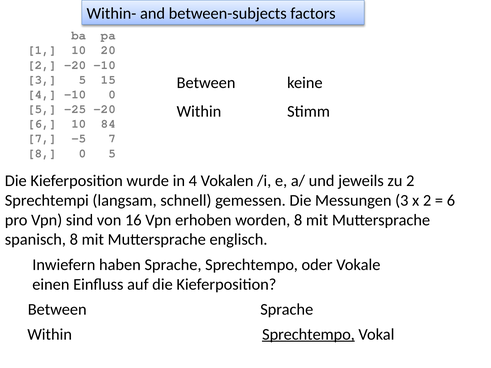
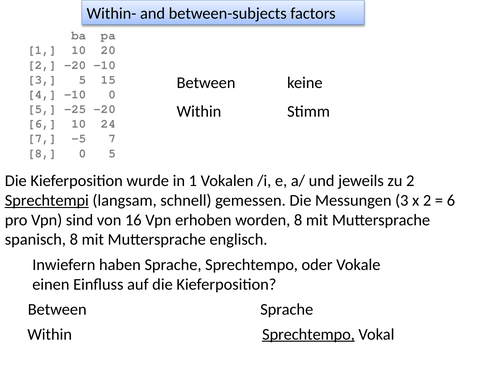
84: 84 -> 24 (108, 124)
in 4: 4 -> 1 (193, 181)
Sprechtempi underline: none -> present (47, 200)
